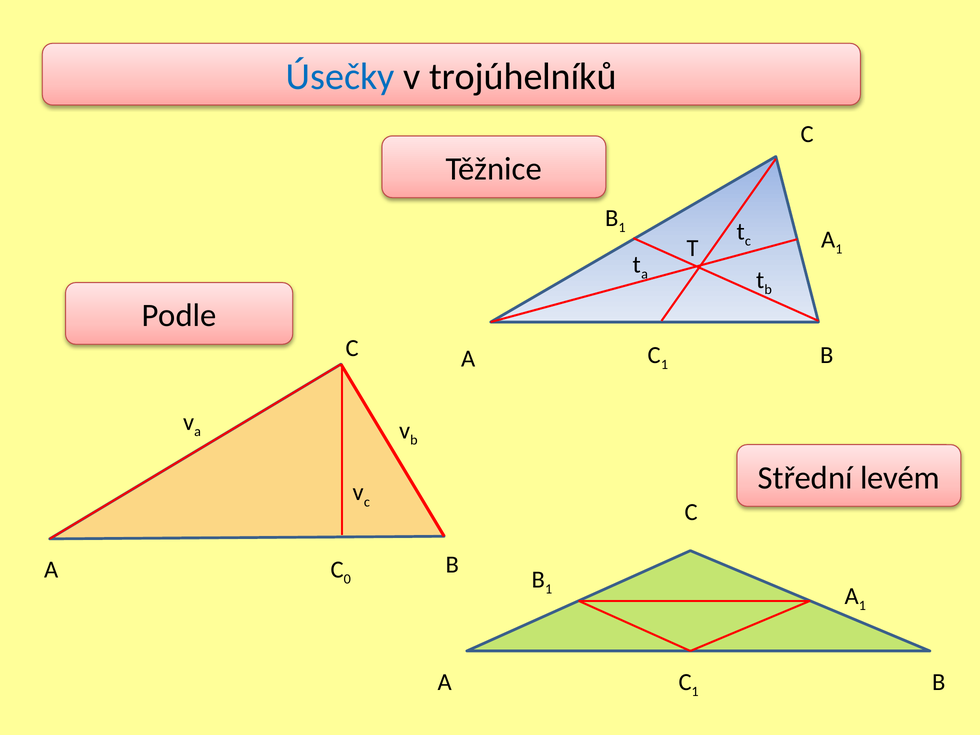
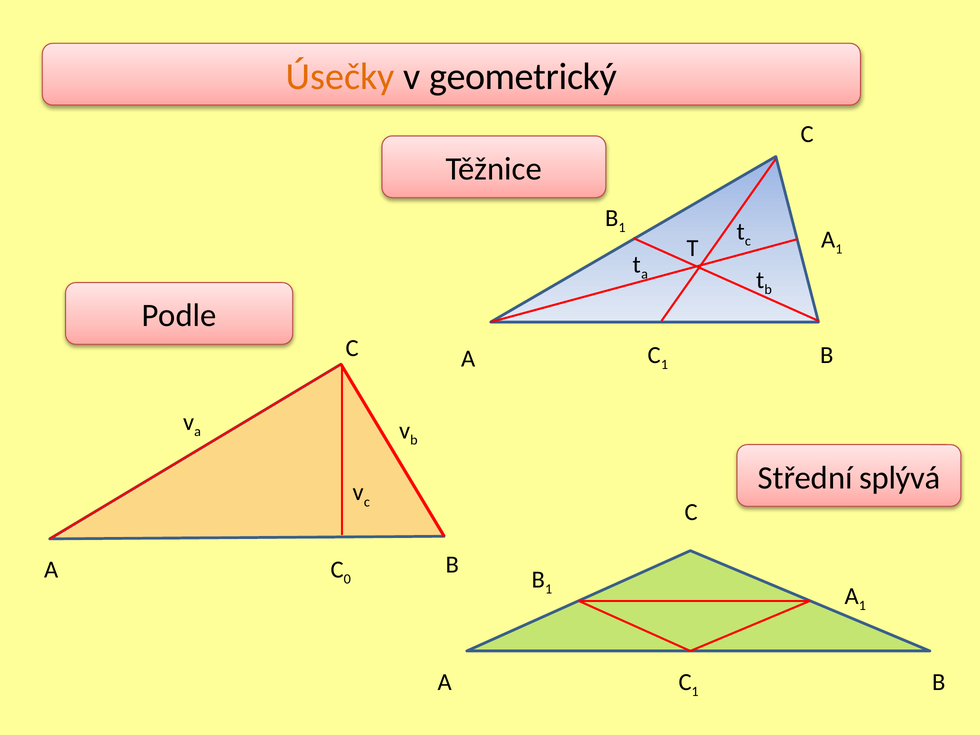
Úsečky colour: blue -> orange (340, 77)
trojúhelníků: trojúhelníků -> geometrický (523, 77)
levém: levém -> splývá (900, 478)
